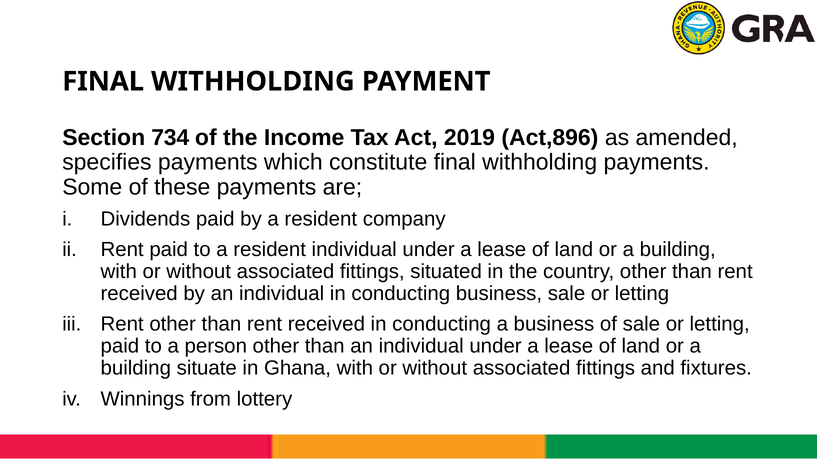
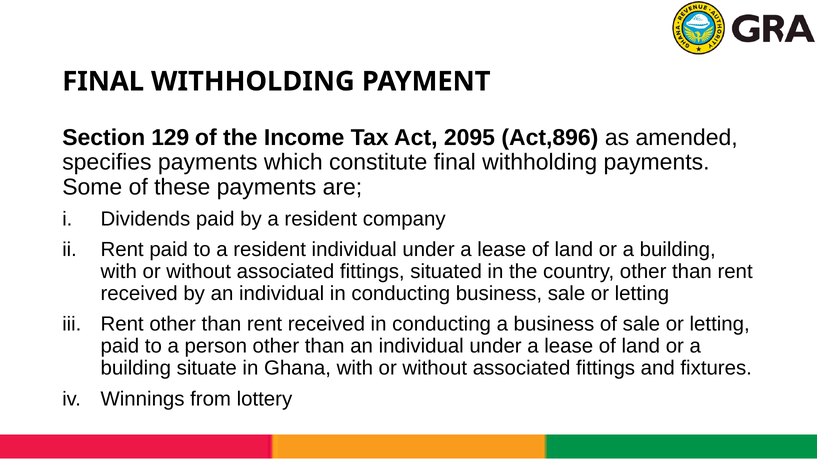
734: 734 -> 129 (170, 138)
2019: 2019 -> 2095 (469, 138)
